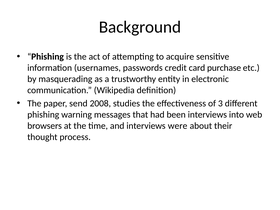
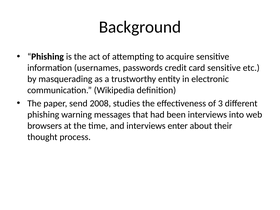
card purchase: purchase -> sensitive (224, 68)
were: were -> enter (178, 126)
